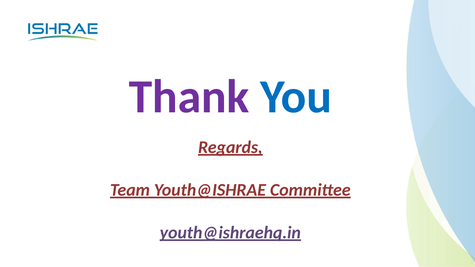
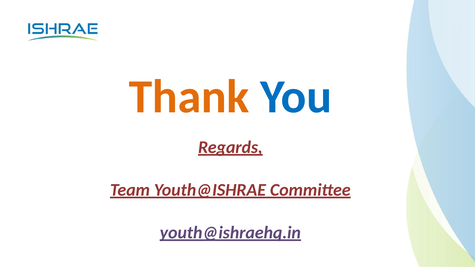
Thank colour: purple -> orange (189, 97)
